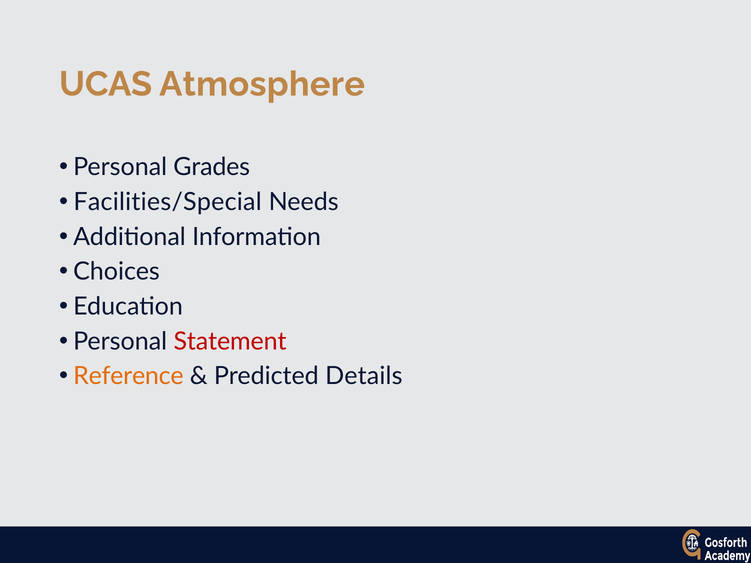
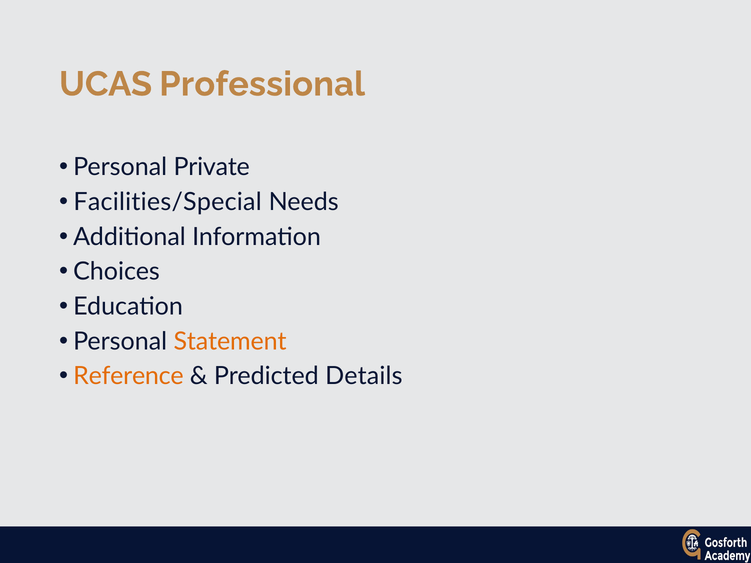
Atmosphere: Atmosphere -> Professional (262, 84)
Grades: Grades -> Private (212, 167)
Statement colour: red -> orange (230, 342)
